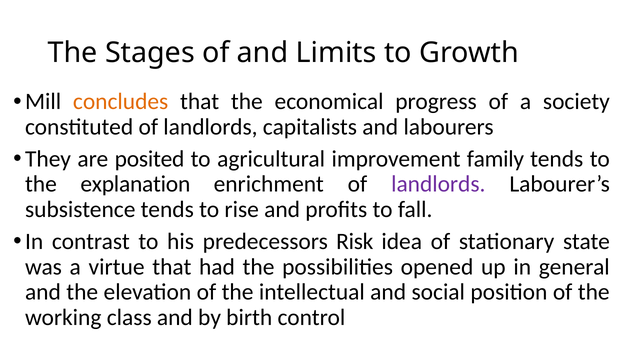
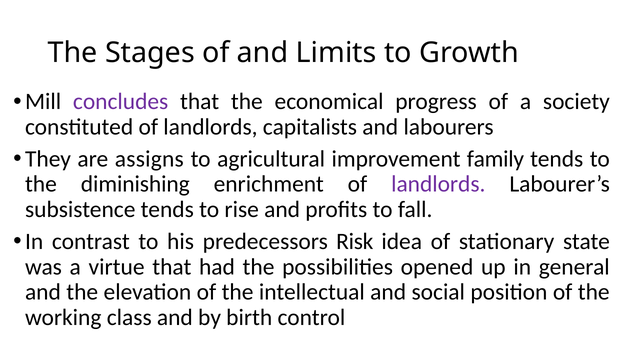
concludes colour: orange -> purple (121, 102)
posited: posited -> assigns (149, 159)
explanation: explanation -> diminishing (135, 184)
